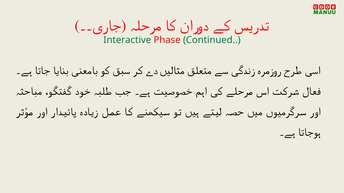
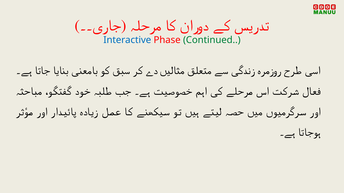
Interactive colour: green -> blue (127, 40)
